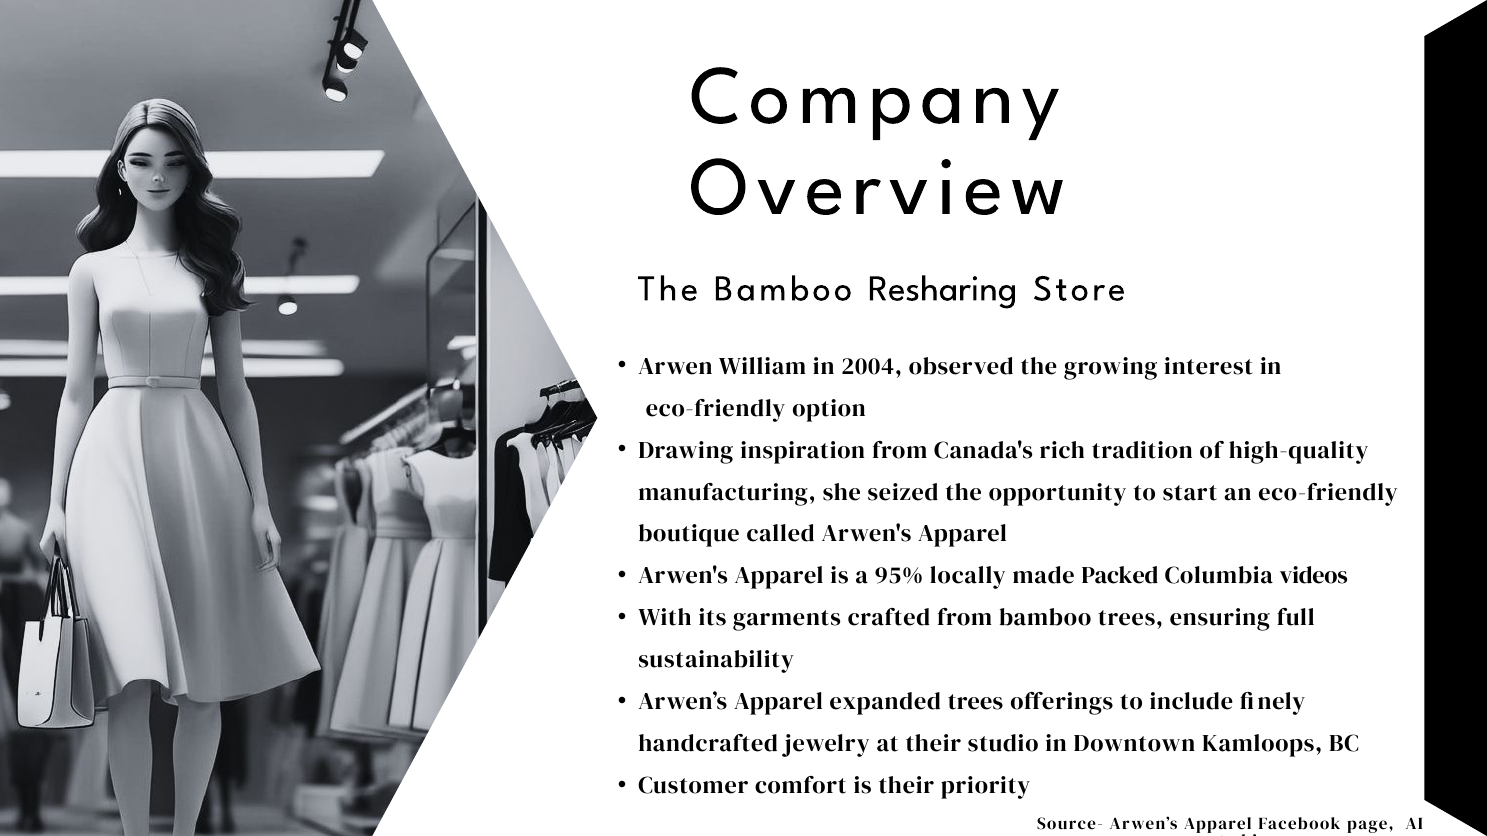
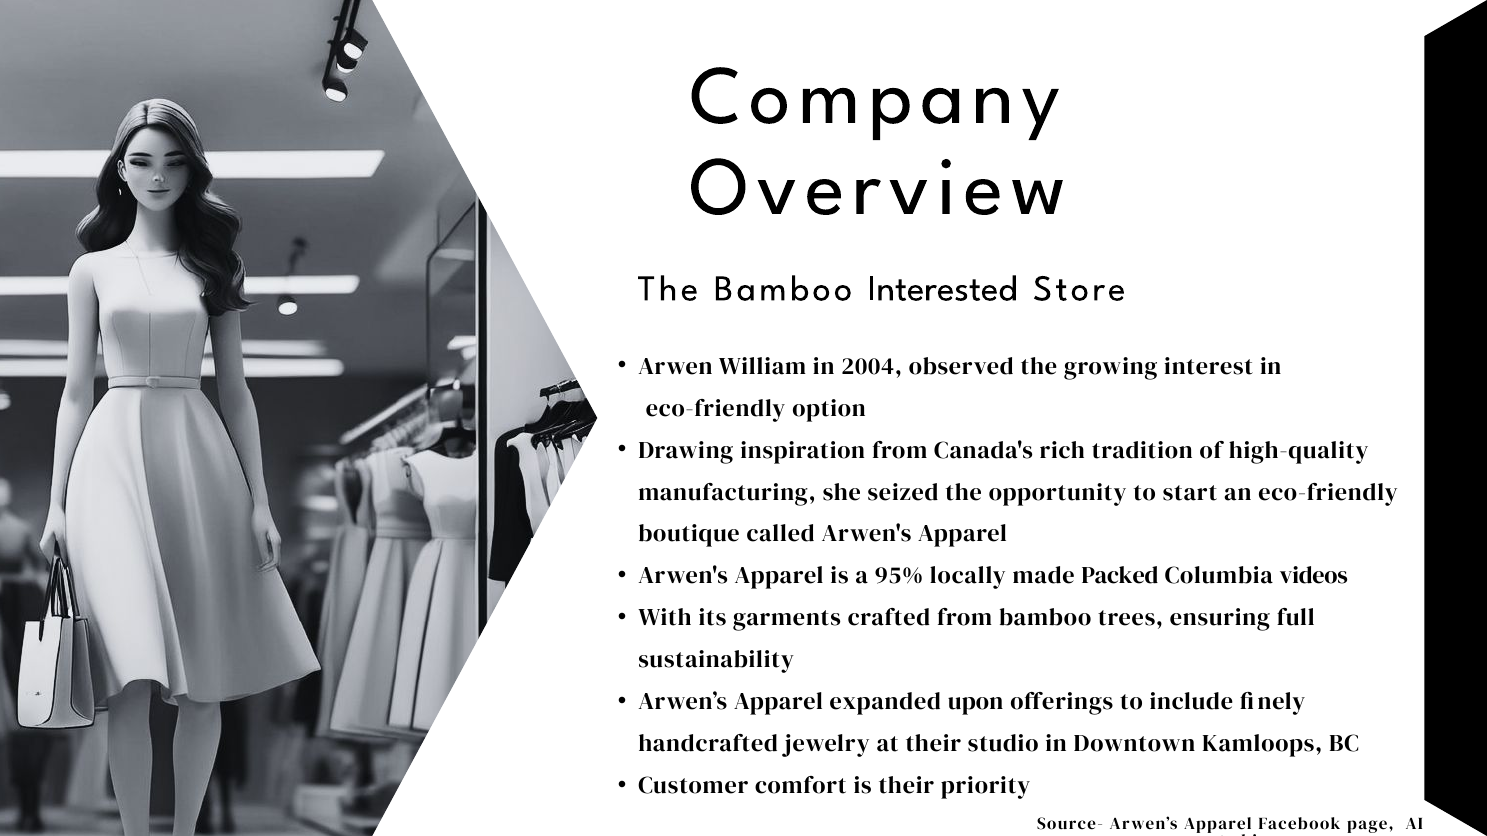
Resharing: Resharing -> Interested (943, 289)
expanded trees: trees -> upon (976, 702)
